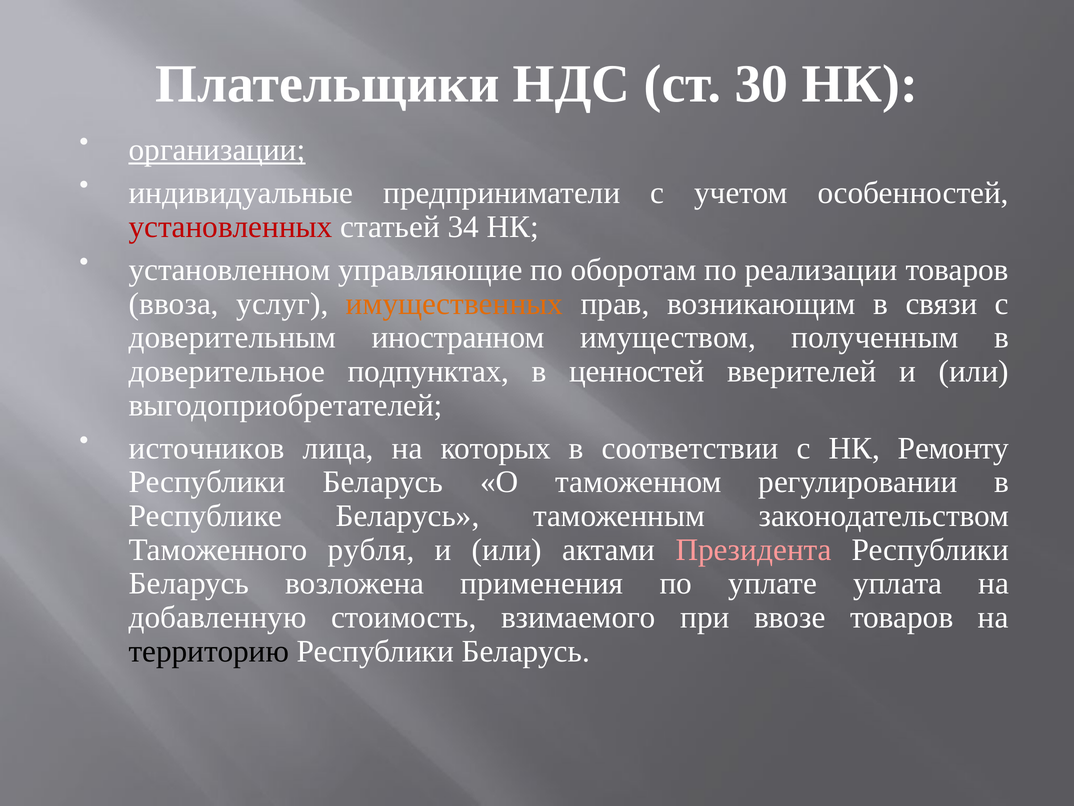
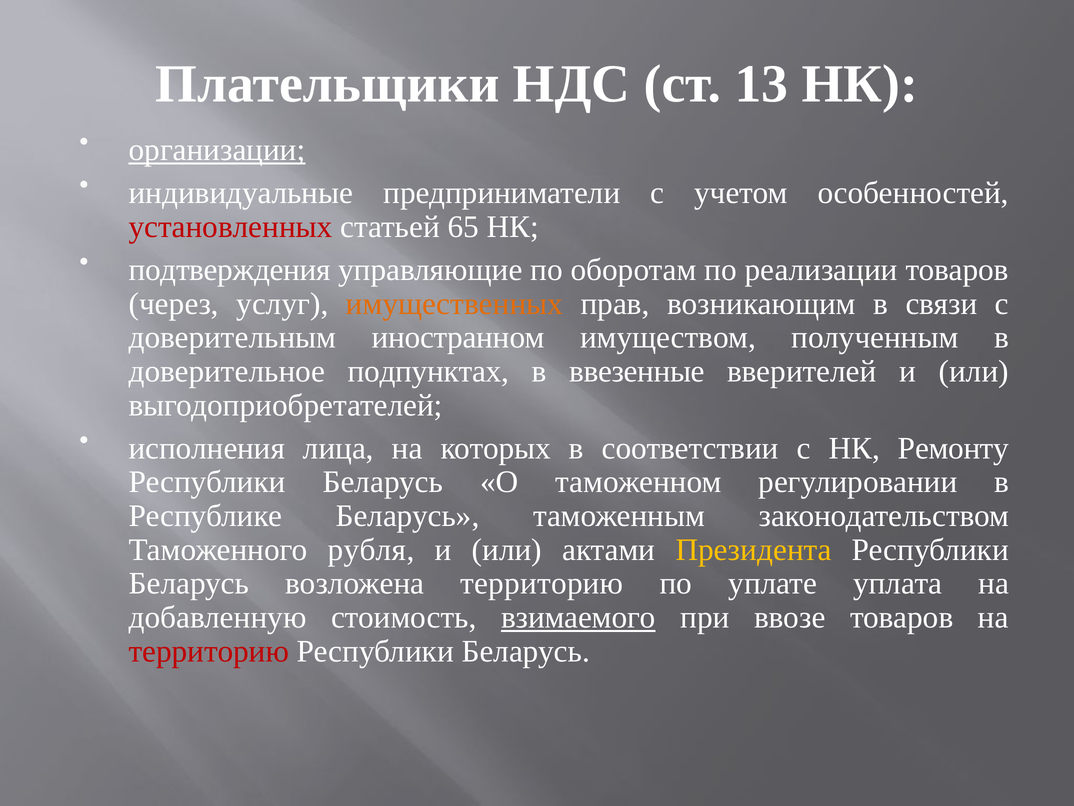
30: 30 -> 13 (761, 84)
34: 34 -> 65 (463, 227)
установленном: установленном -> подтверждения (230, 270)
ввоза: ввоза -> через (174, 303)
ценностей: ценностей -> ввезенные (637, 371)
источников: источников -> исполнения (207, 448)
Президента colour: pink -> yellow (754, 549)
возложена применения: применения -> территорию (542, 583)
взимаемого underline: none -> present (578, 617)
территорию colour: black -> red (209, 651)
